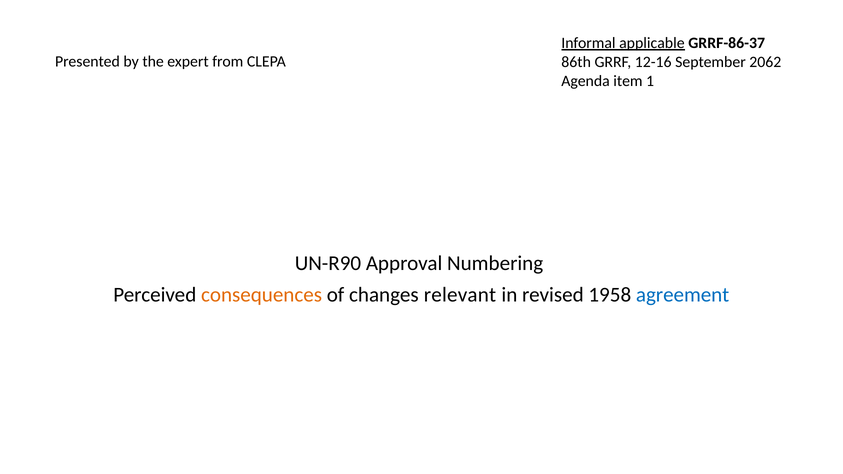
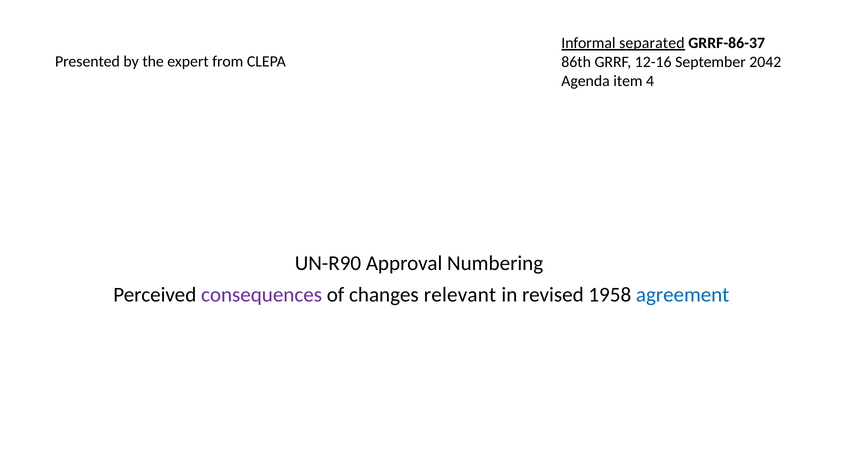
applicable: applicable -> separated (652, 43)
2062: 2062 -> 2042 (765, 62)
1: 1 -> 4 (650, 81)
consequences colour: orange -> purple (262, 295)
